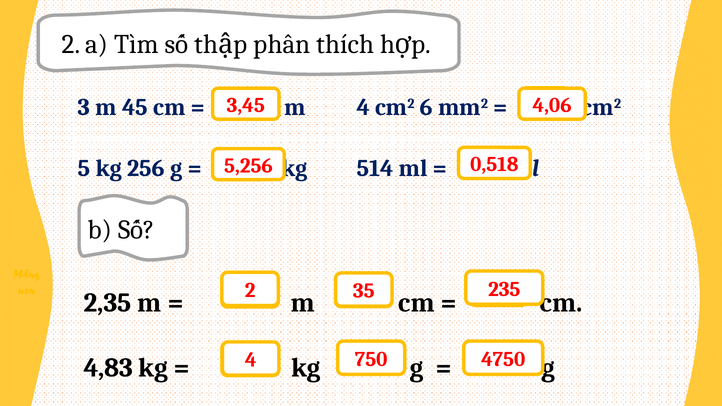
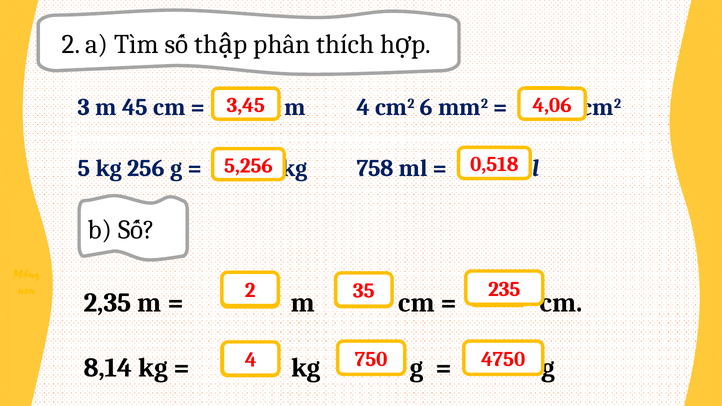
514: 514 -> 758 (375, 168)
4,83: 4,83 -> 8,14 (108, 368)
